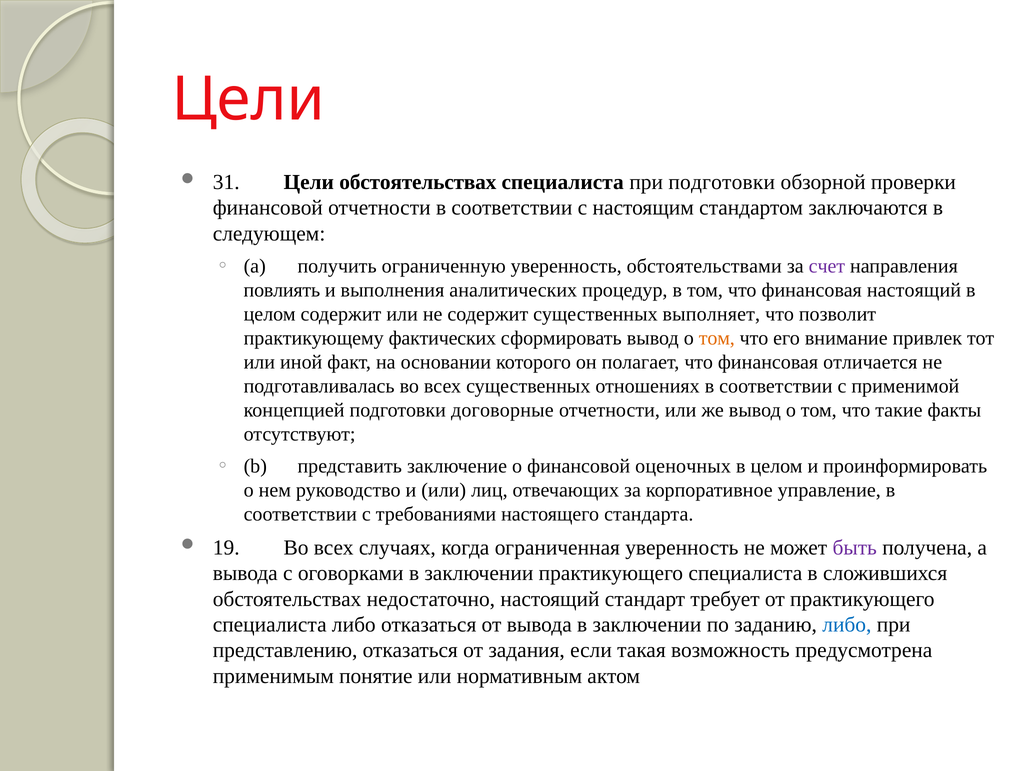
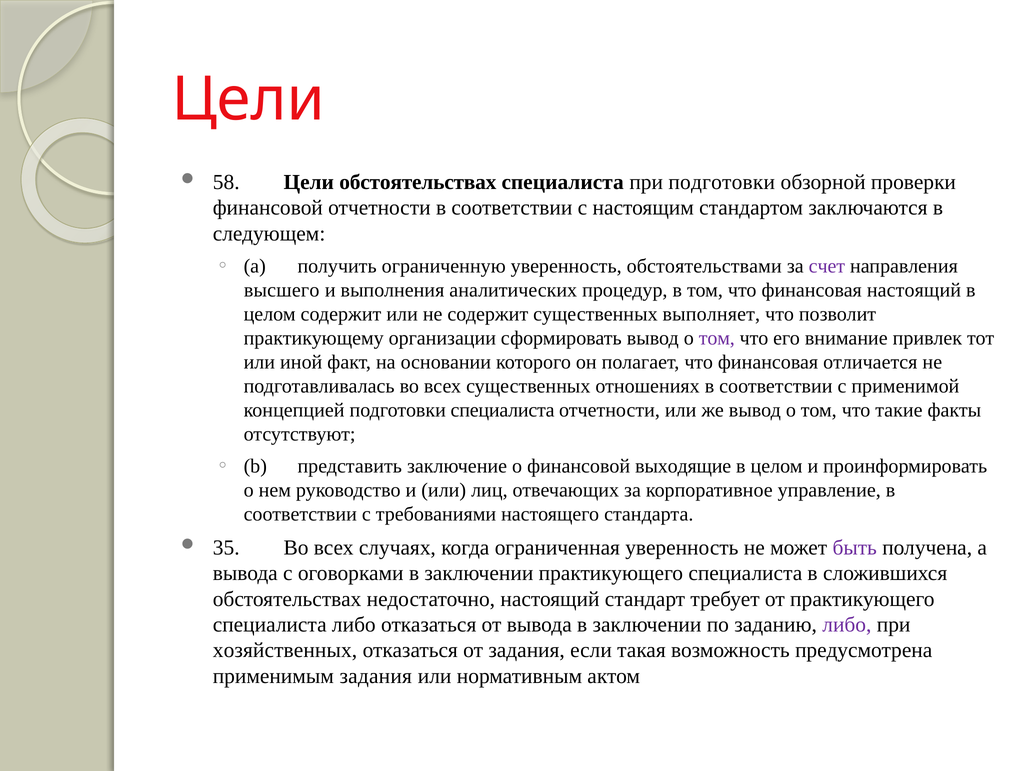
31: 31 -> 58 (226, 182)
повлиять: повлиять -> высшего (282, 290)
фактических: фактических -> организации (442, 339)
том colour: orange -> purple (717, 339)
подготовки договорные: договорные -> специалиста (503, 411)
оценочных: оценочных -> выходящие (683, 466)
19: 19 -> 35 (226, 548)
либо colour: blue -> purple (847, 625)
представлению: представлению -> хозяйственных (285, 651)
применимым понятие: понятие -> задания (376, 677)
